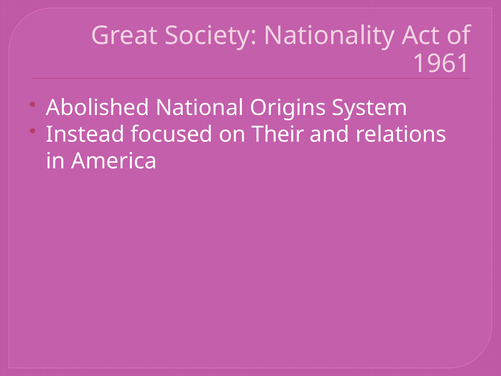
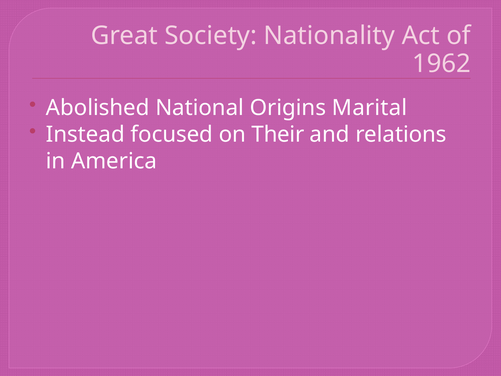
1961: 1961 -> 1962 (442, 63)
System: System -> Marital (370, 108)
